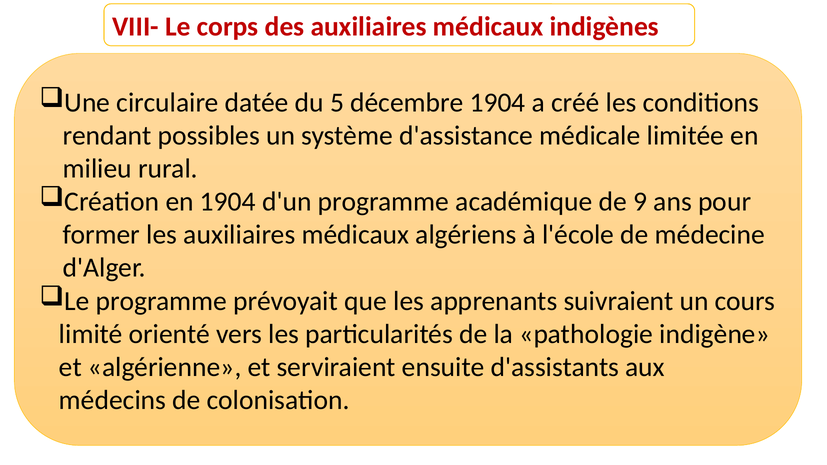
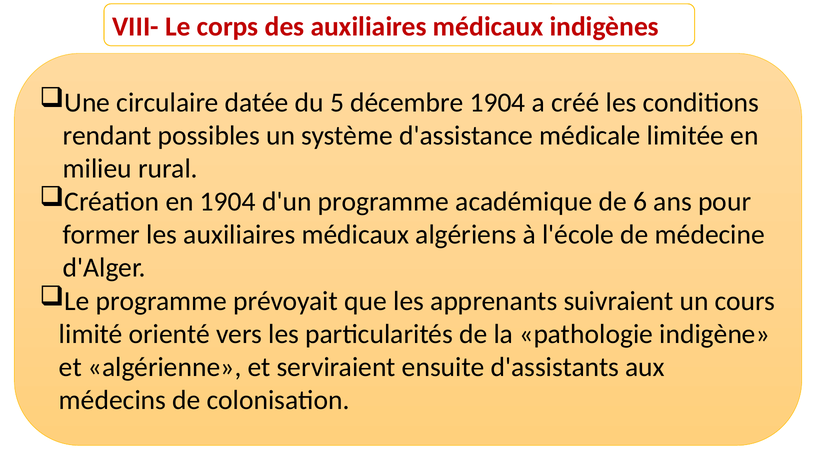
9: 9 -> 6 (640, 202)
